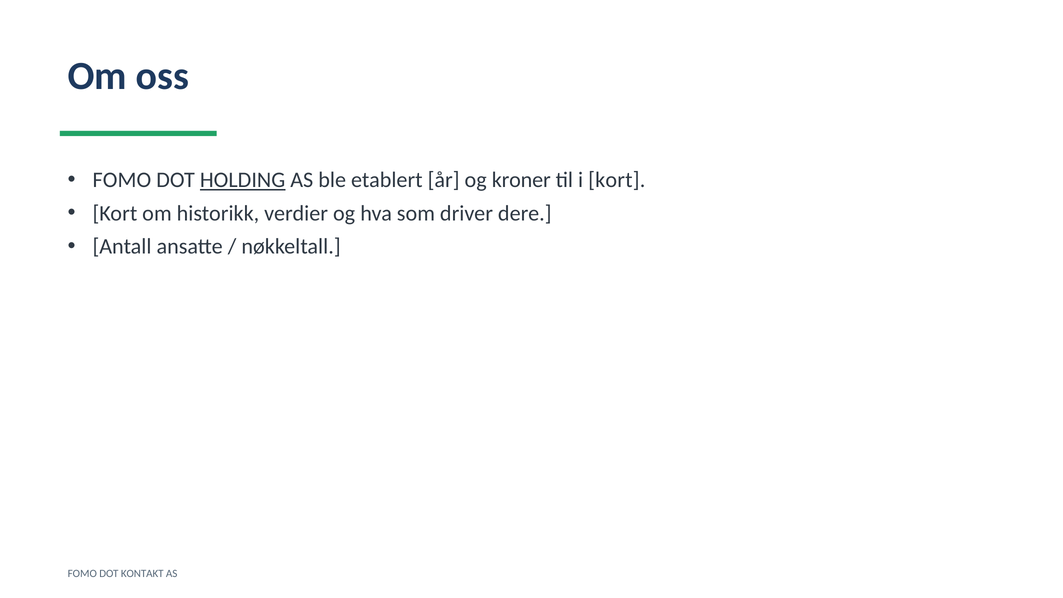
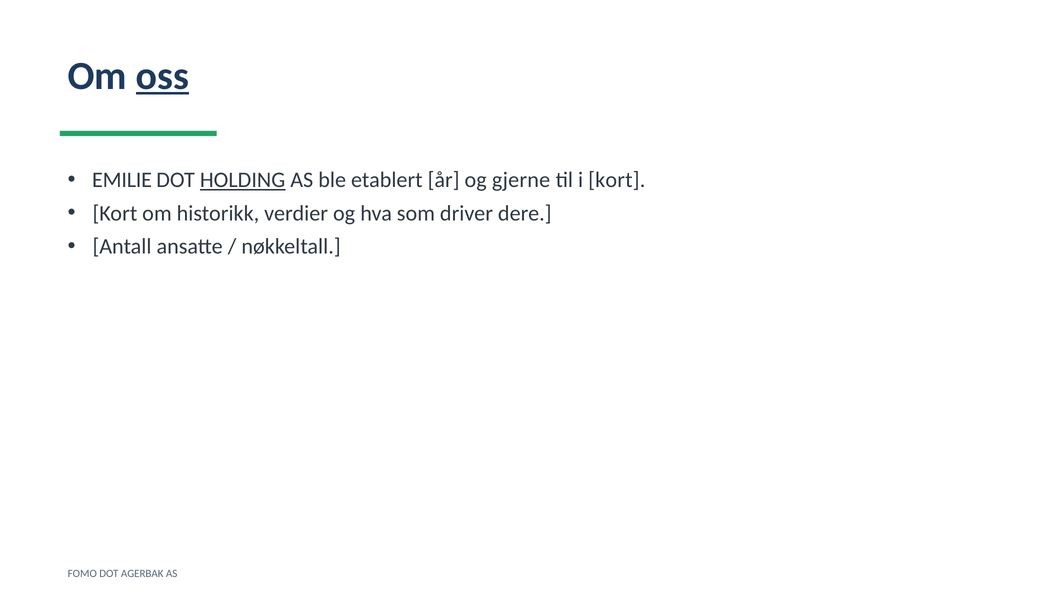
oss underline: none -> present (162, 76)
FOMO: FOMO -> EMILIE (122, 180)
kroner: kroner -> gjerne (521, 180)
KONTAKT: KONTAKT -> AGERBAK (142, 574)
